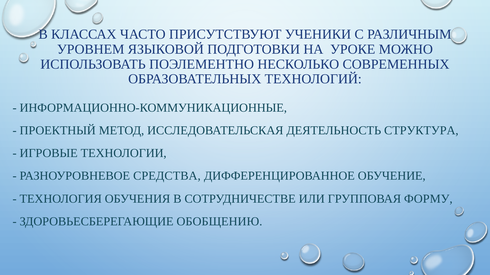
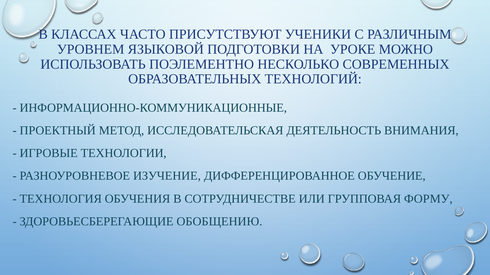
СТРУКТУРА: СТРУКТУРА -> ВНИМАНИЯ (421, 131)
СРЕДСТВА: СРЕДСТВА -> ИЗУЧЕНИЕ (167, 176)
